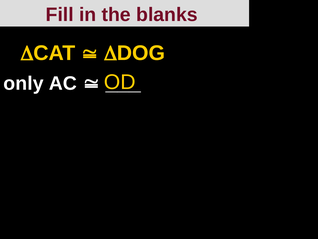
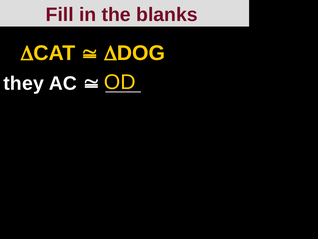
only: only -> they (24, 83)
